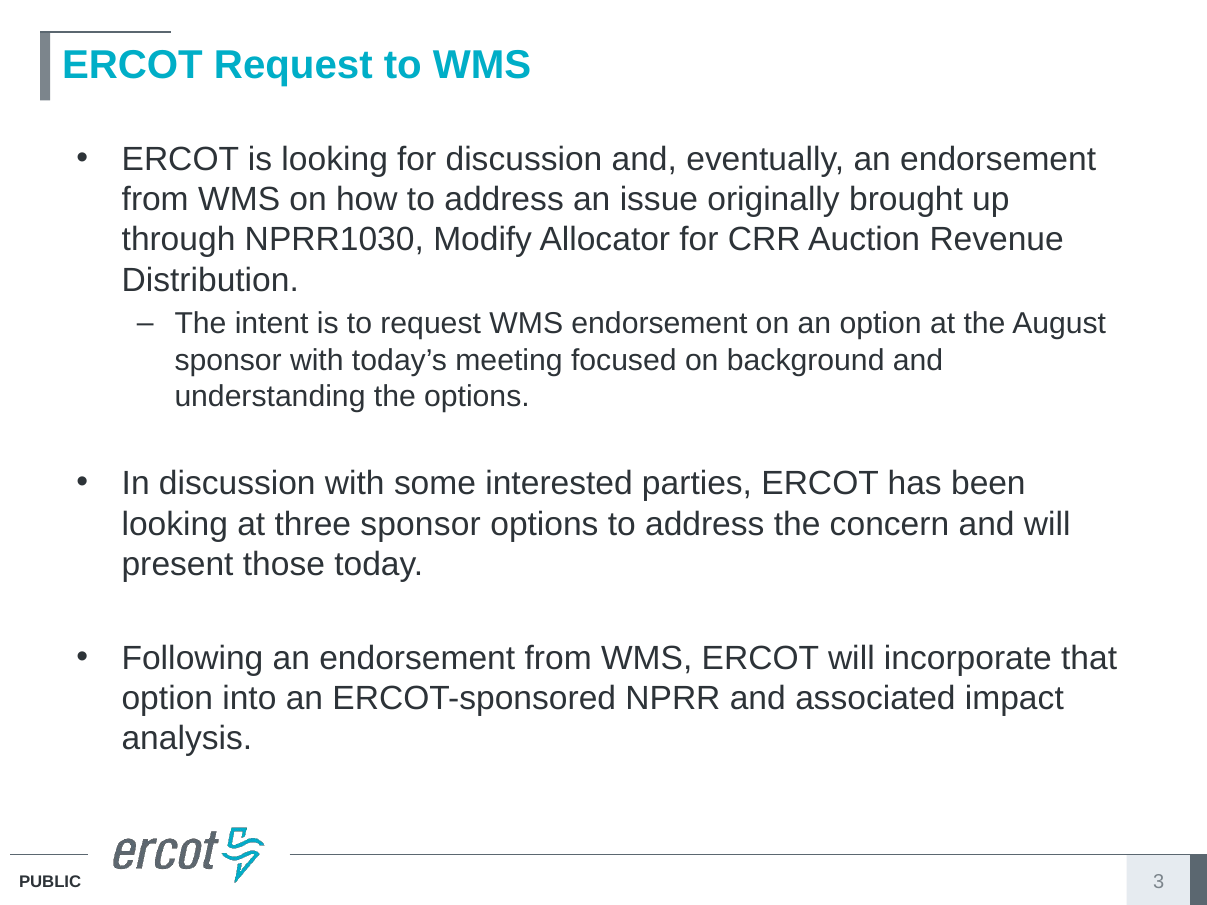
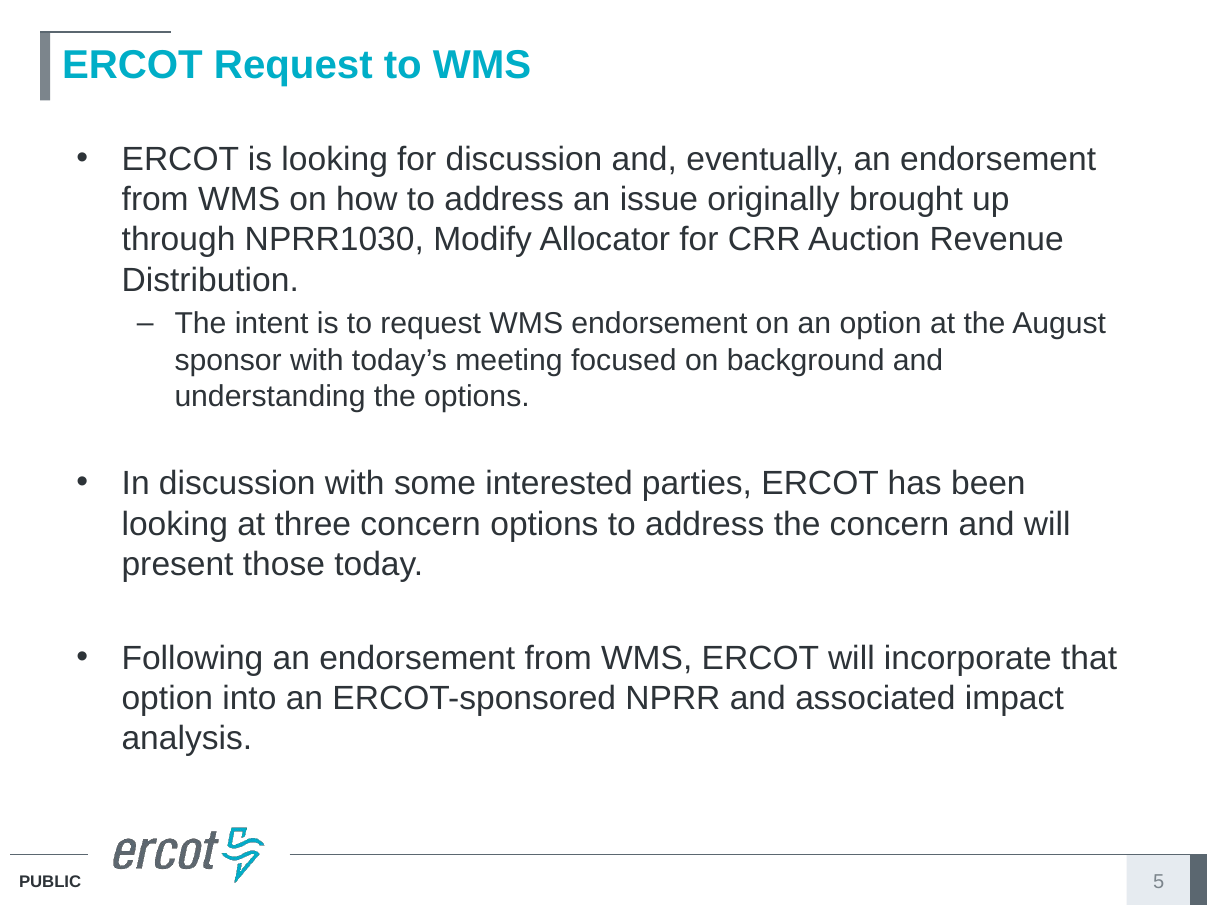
three sponsor: sponsor -> concern (421, 524)
3: 3 -> 5 (1159, 882)
